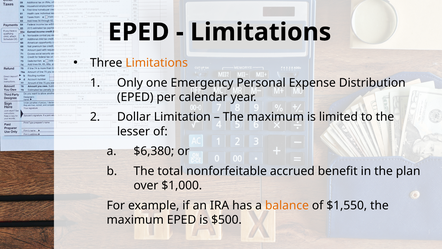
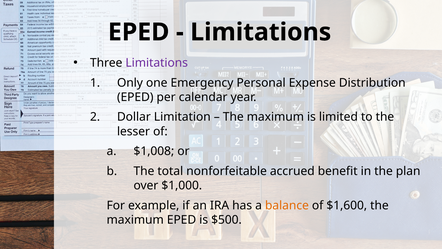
Limitations colour: orange -> purple (157, 63)
$6,380: $6,380 -> $1,008 (154, 151)
$1,550: $1,550 -> $1,600 (347, 205)
